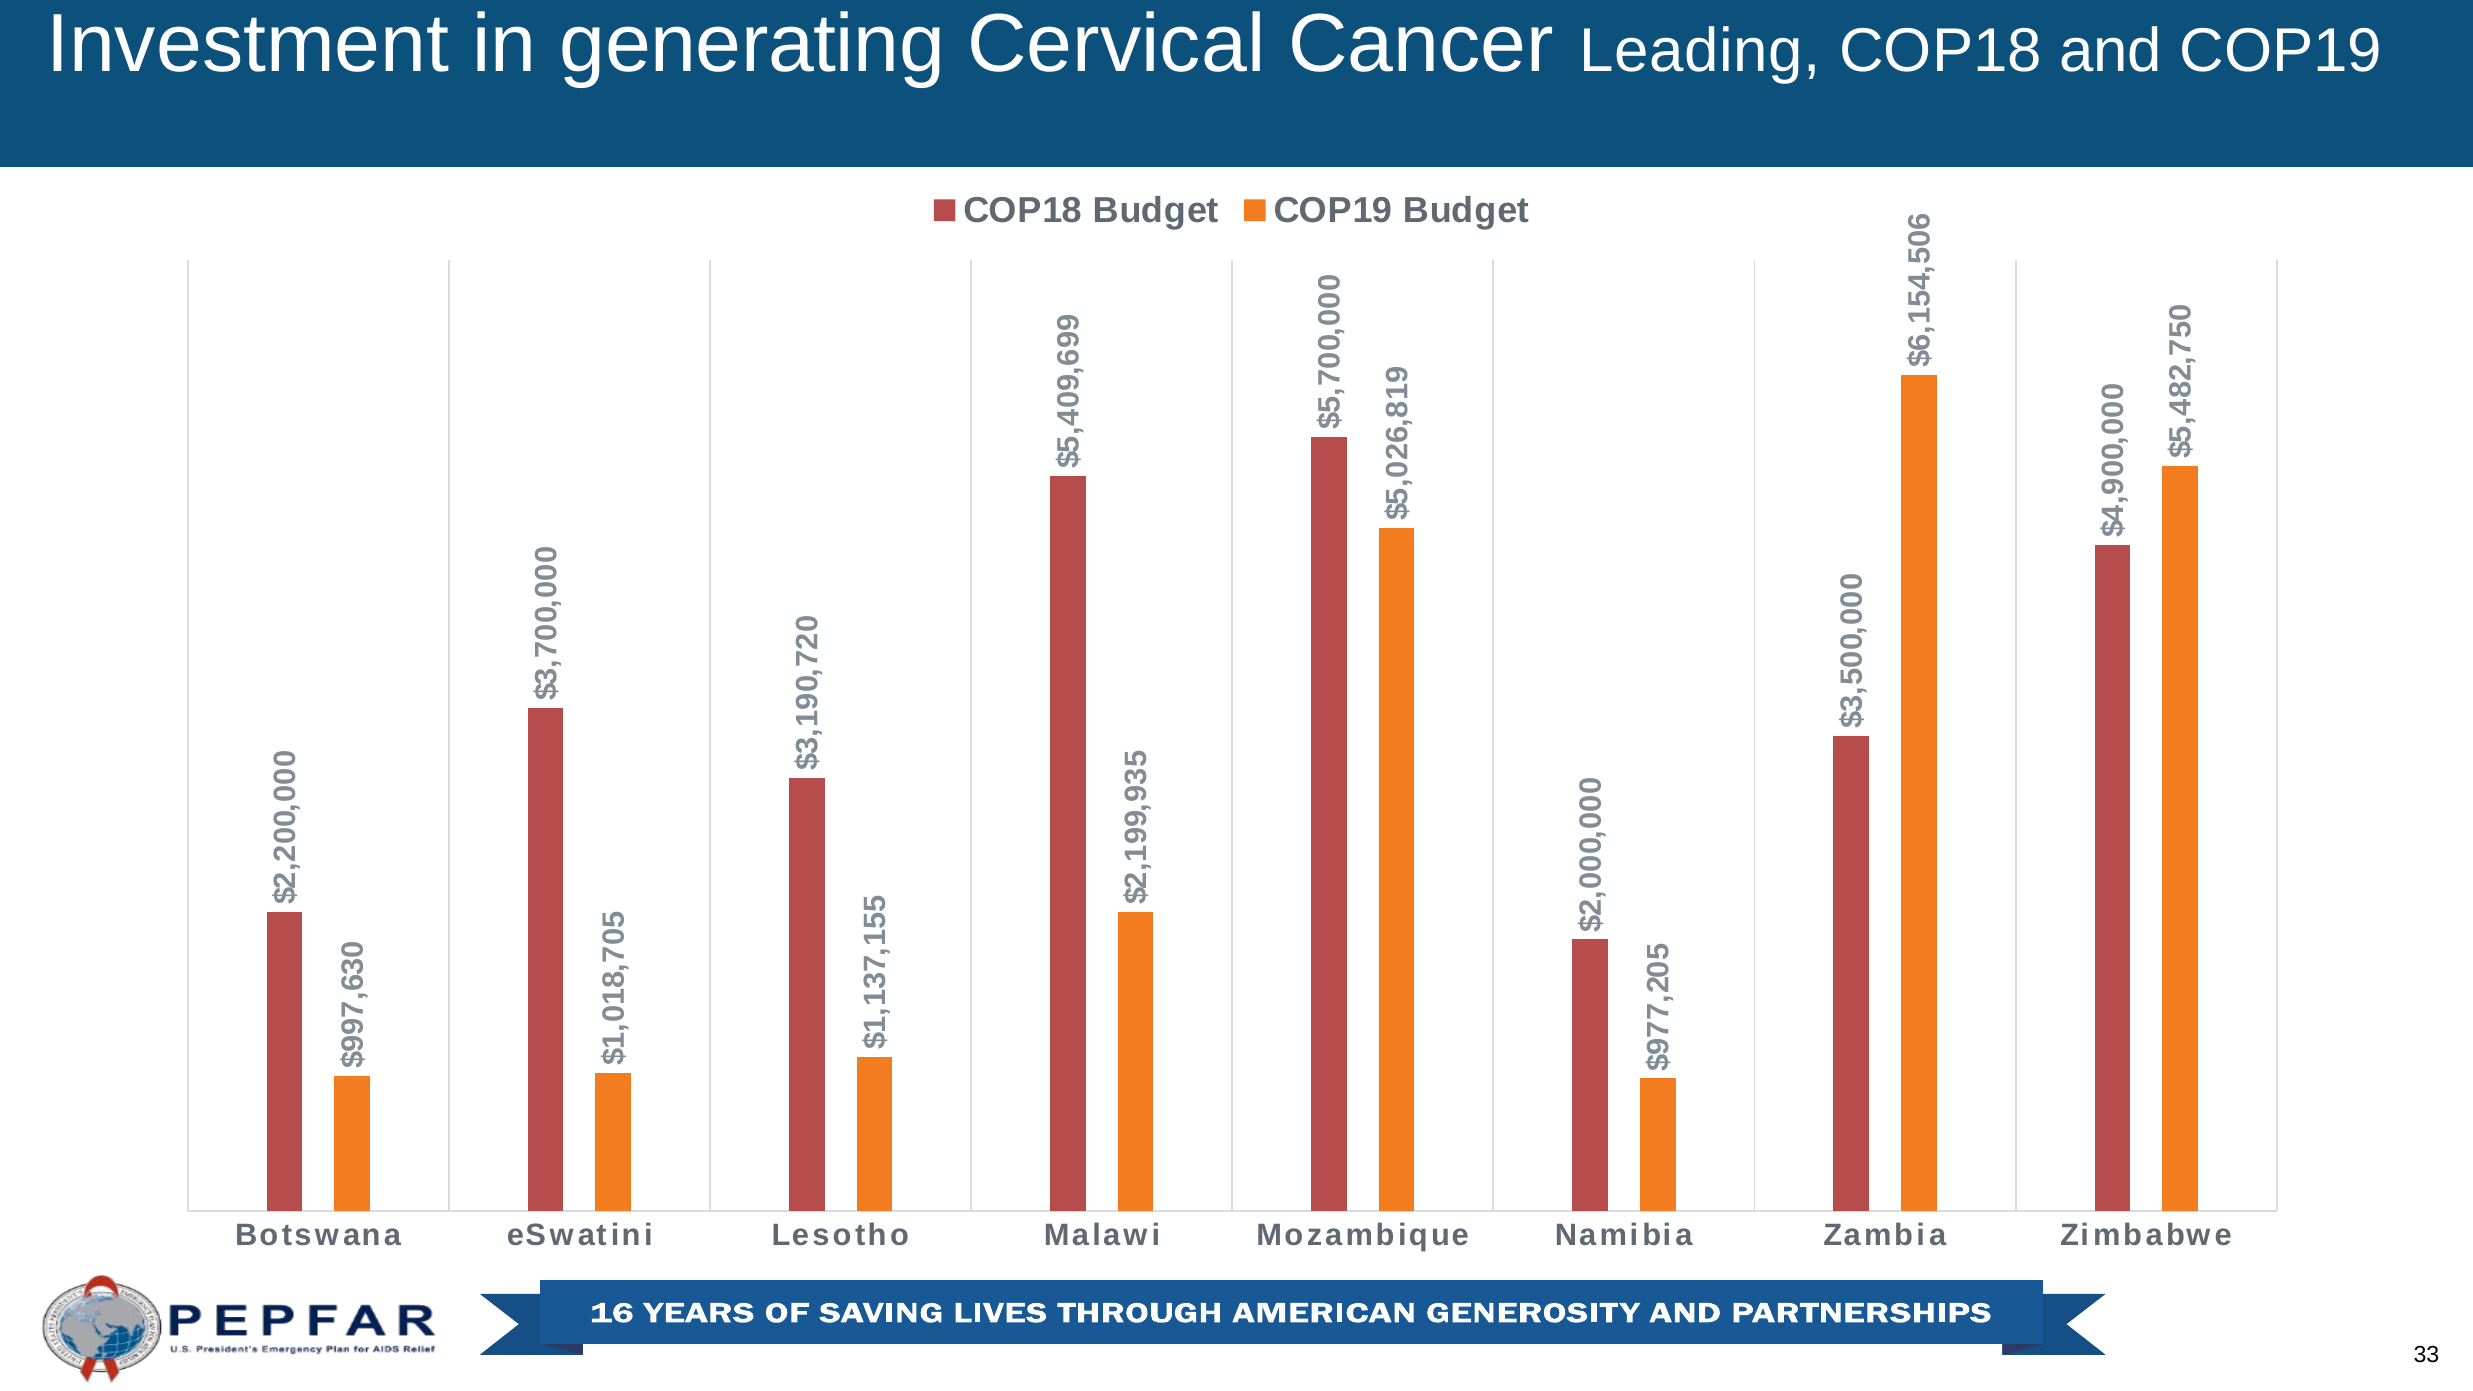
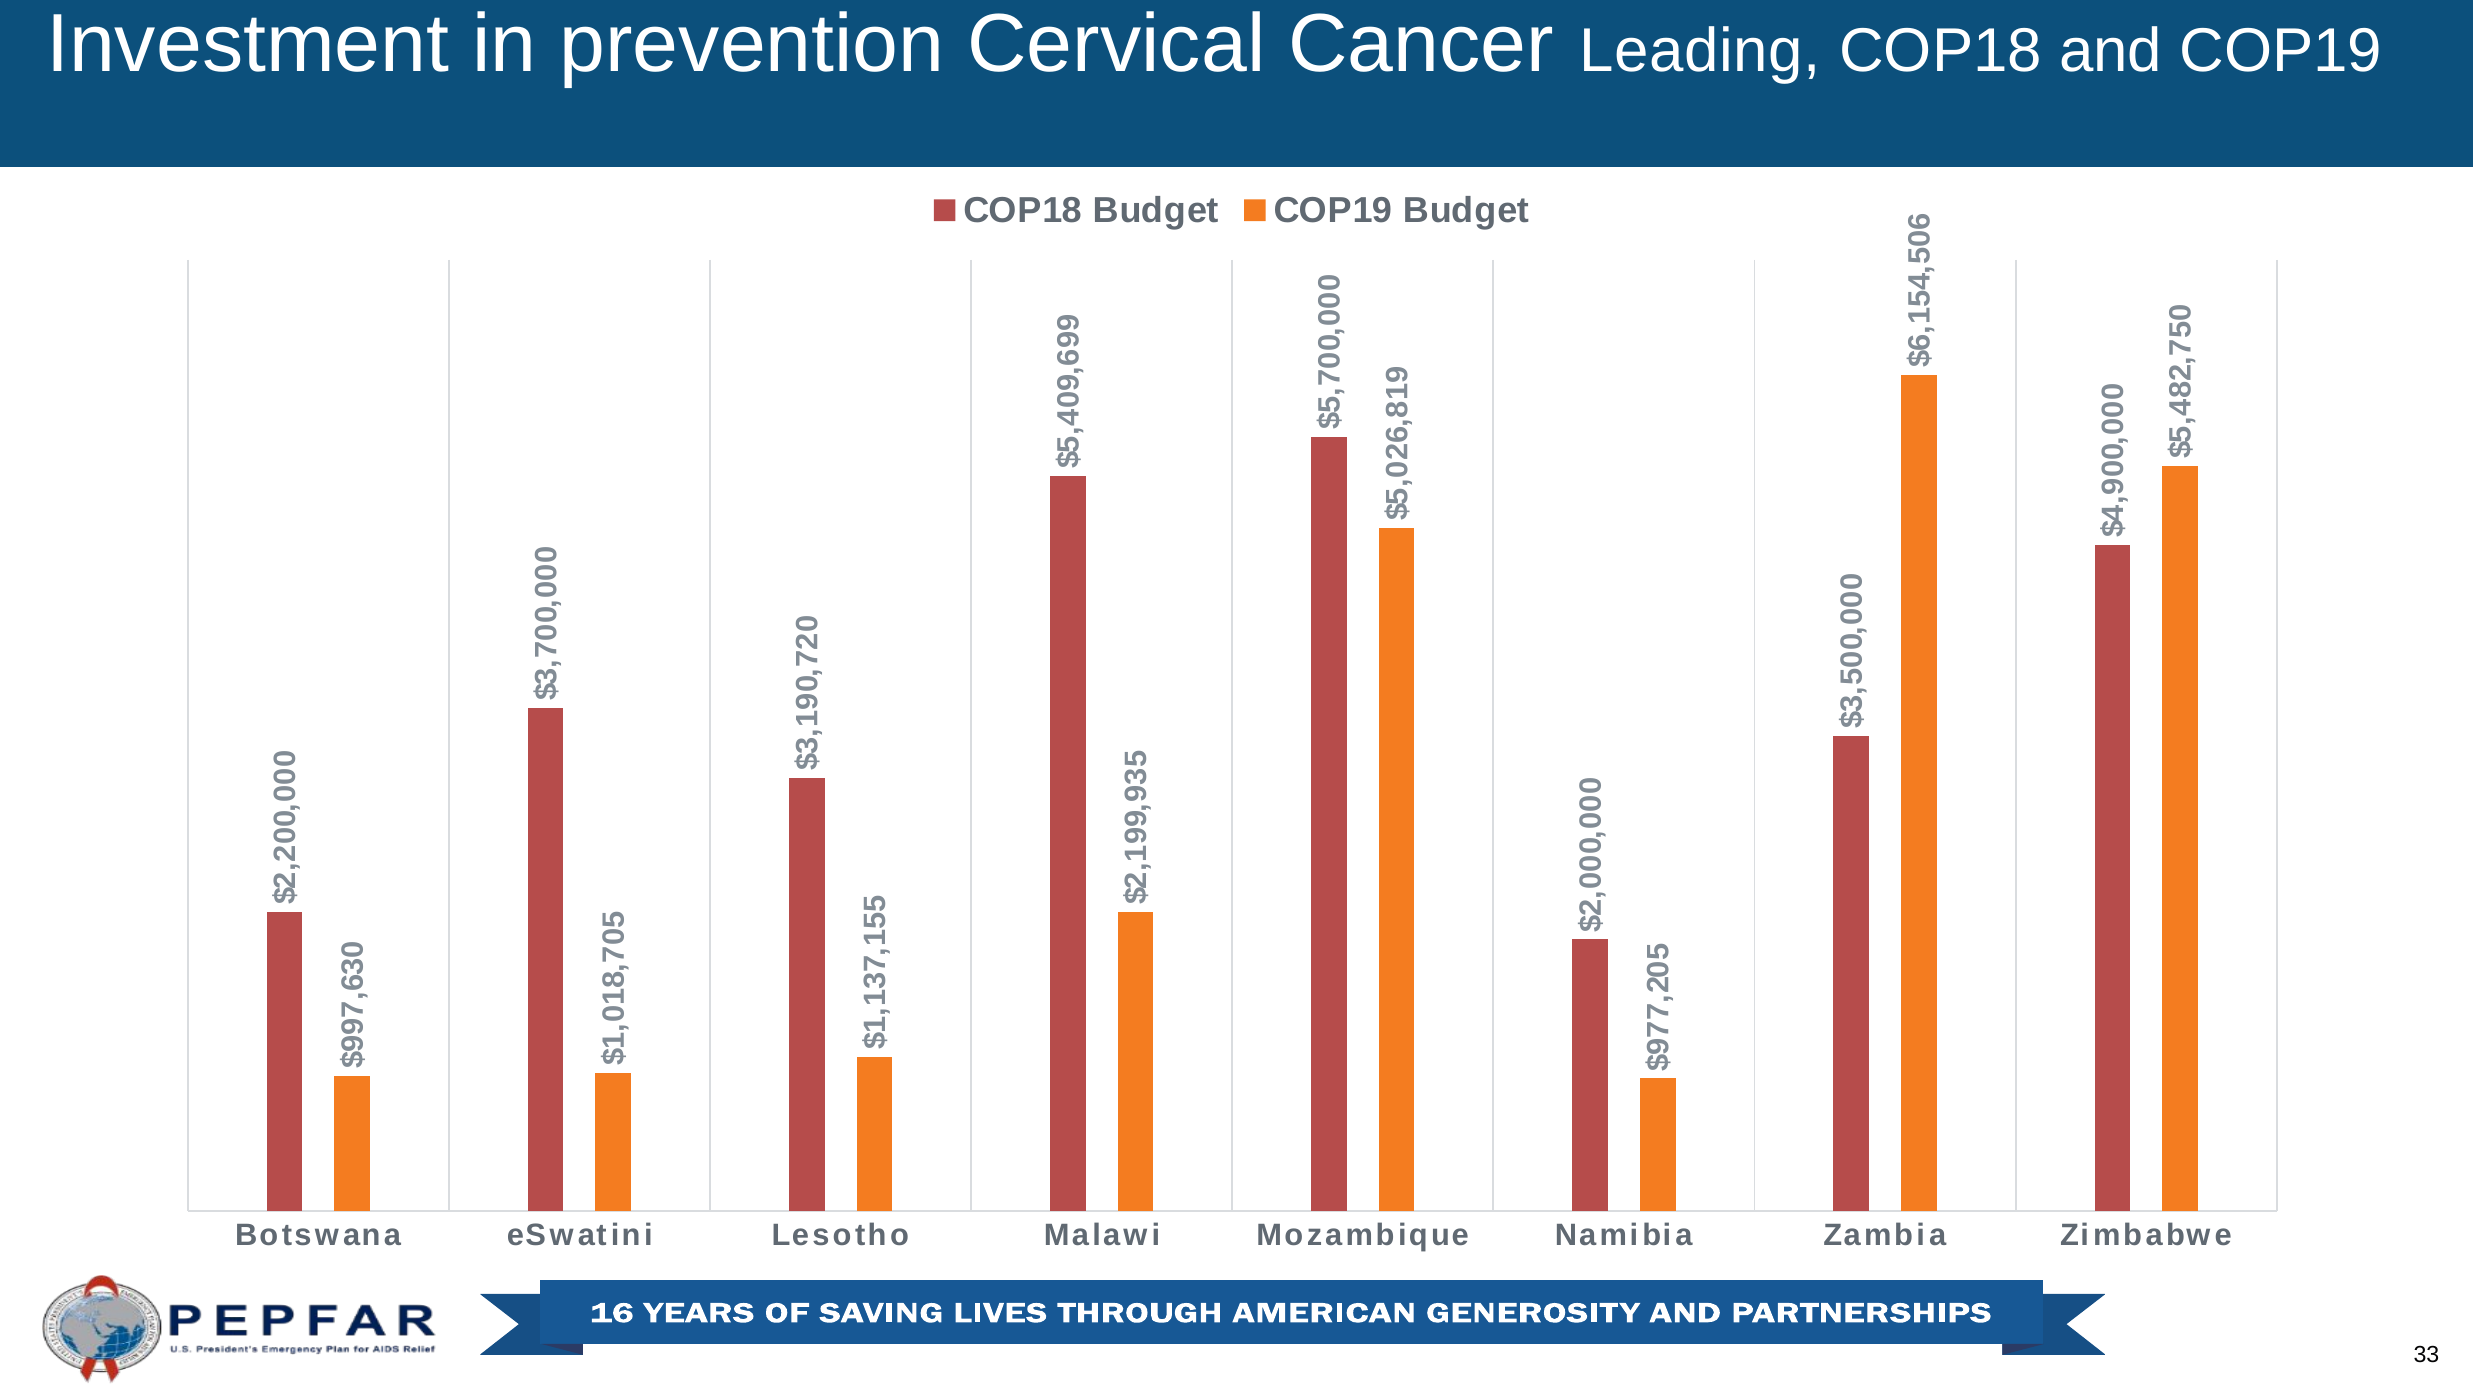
generating: generating -> prevention (752, 44)
